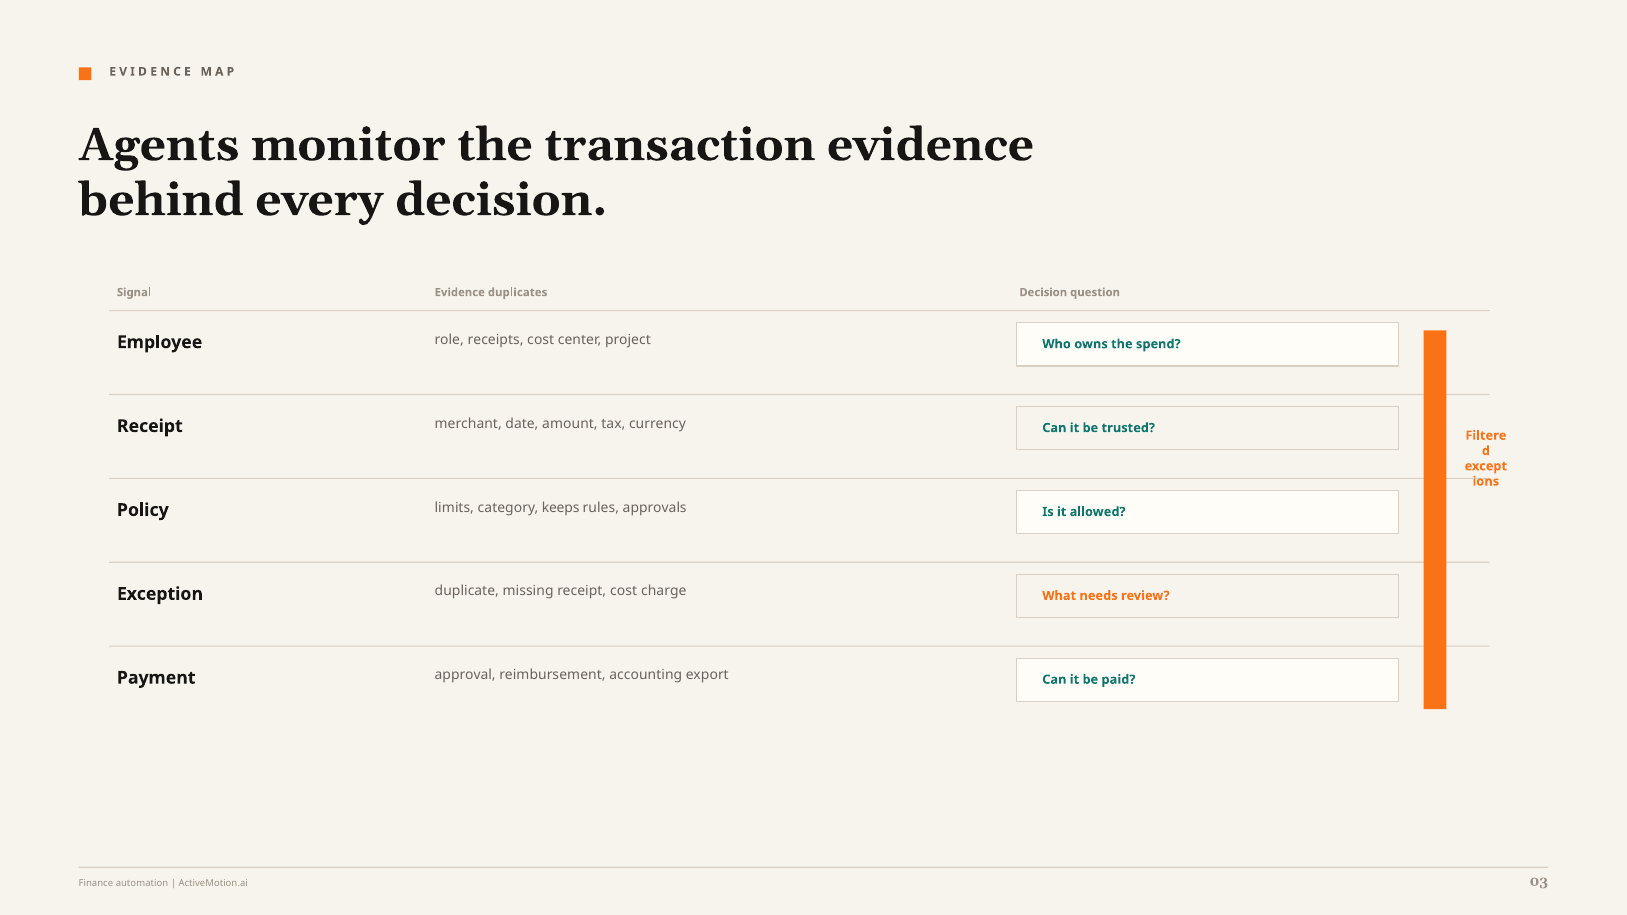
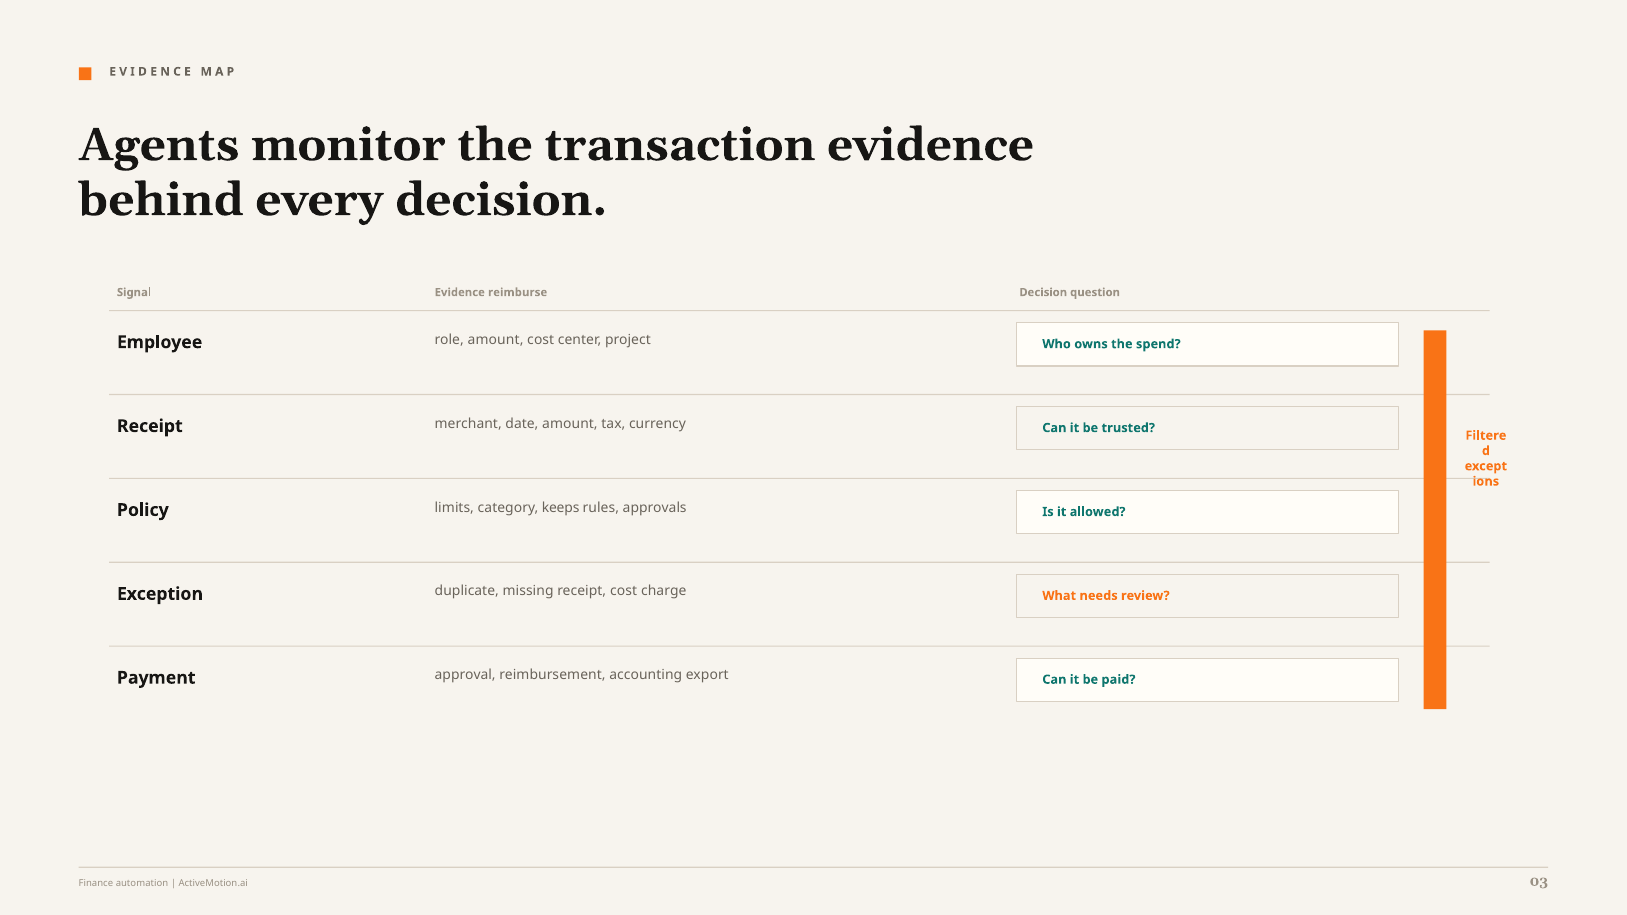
duplicates: duplicates -> reimburse (518, 292)
role receipts: receipts -> amount (496, 340)
